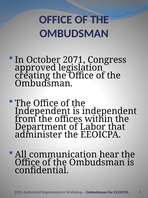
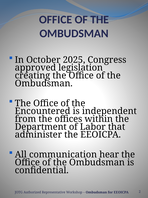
2071: 2071 -> 2025 (74, 60)
Independent: Independent -> Encountered (43, 111)
